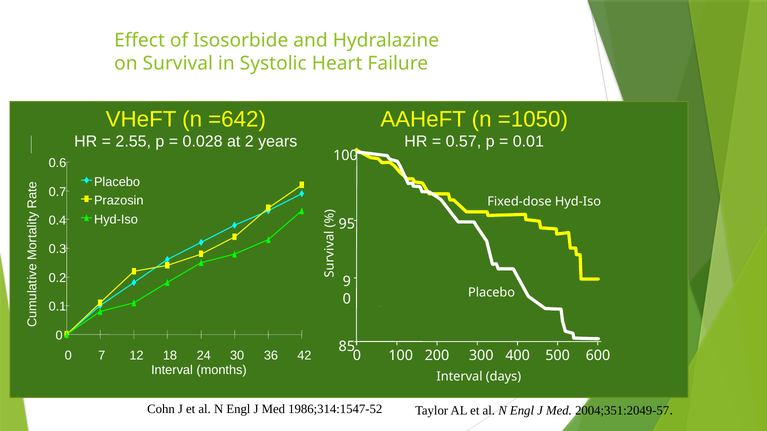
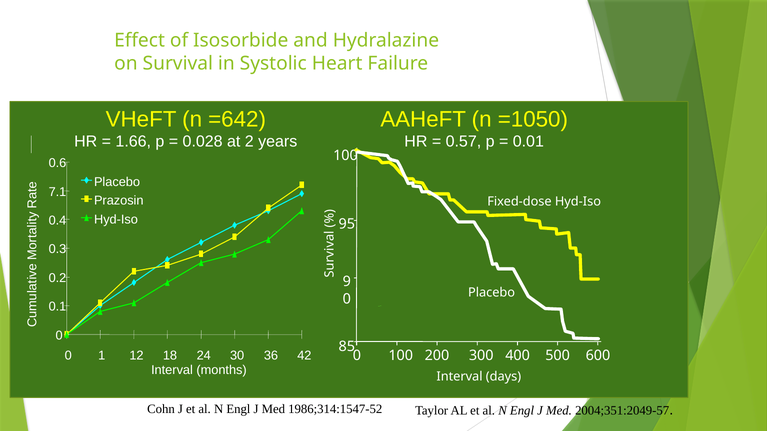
2.55: 2.55 -> 1.66 (133, 142)
0.7: 0.7 -> 7.1 (57, 192)
7: 7 -> 1 (102, 356)
